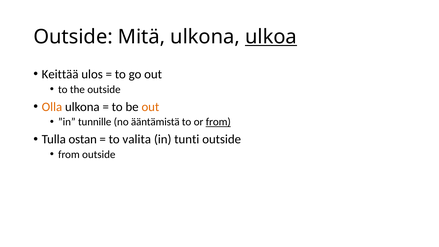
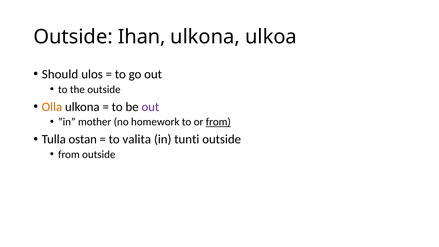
Mitä: Mitä -> Ihan (142, 37)
ulkoa underline: present -> none (271, 37)
Keittää: Keittää -> Should (60, 74)
out colour: orange -> purple (150, 107)
tunnille: tunnille -> mother (95, 122)
ääntämistä: ääntämistä -> homework (155, 122)
